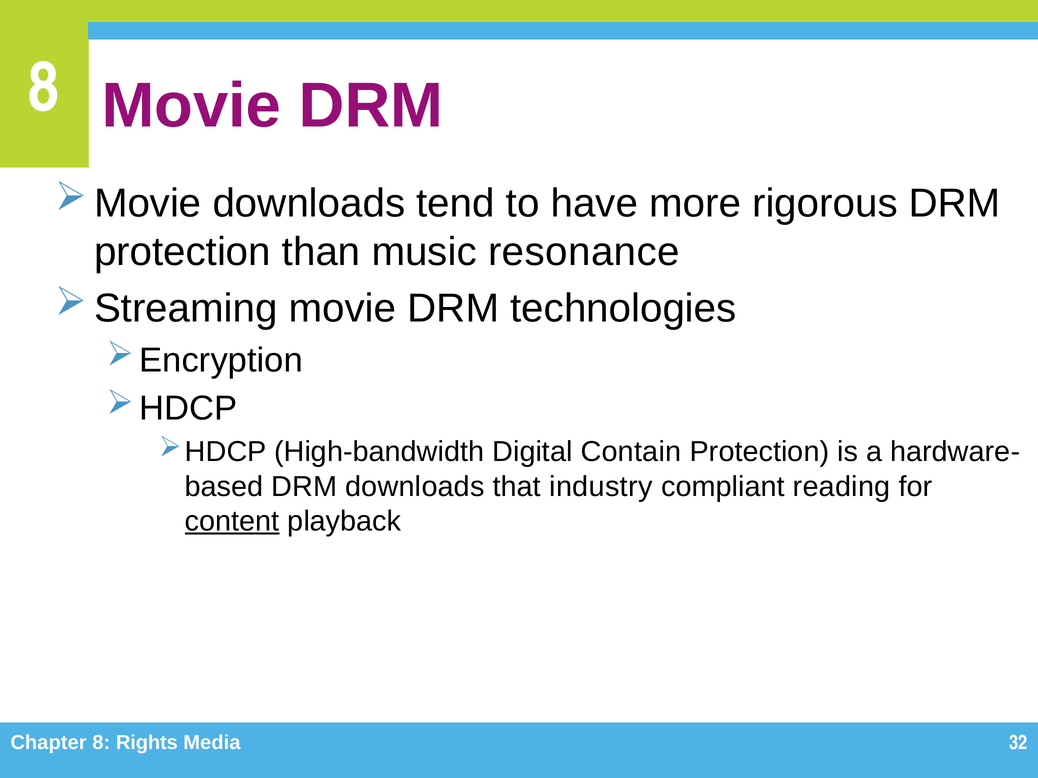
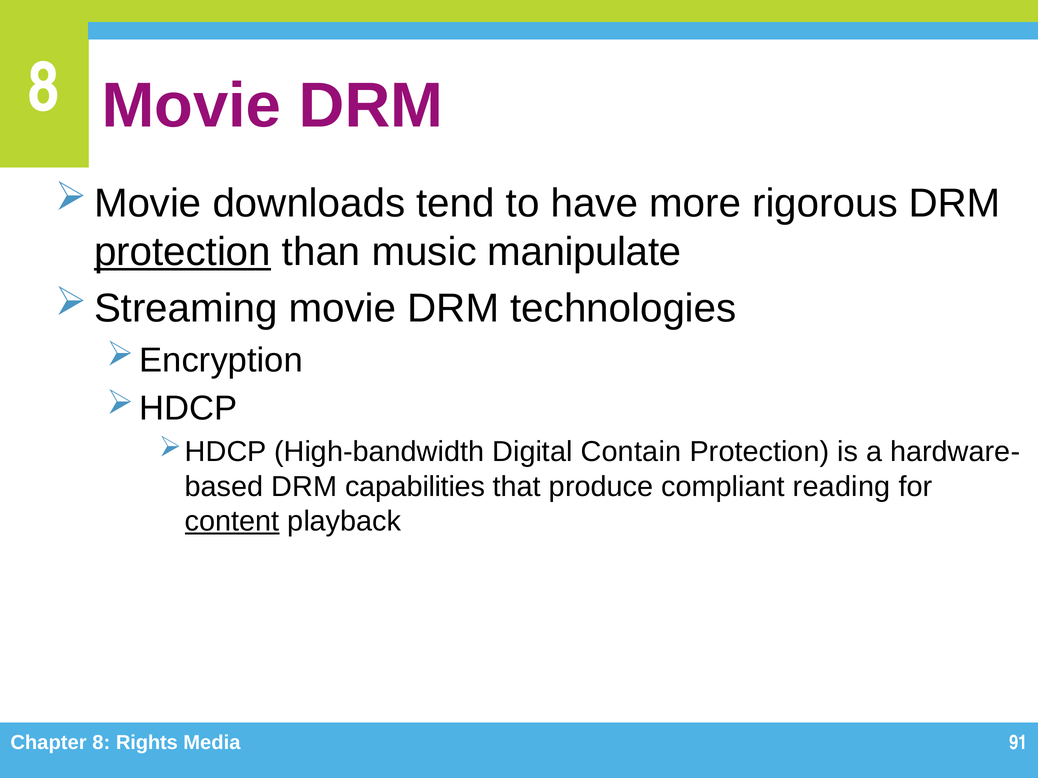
protection underline: none -> present (182, 252)
resonance: resonance -> manipulate (584, 252)
DRM downloads: downloads -> capabilities (415, 487)
industry: industry -> produce (601, 487)
32: 32 -> 91 (1018, 743)
